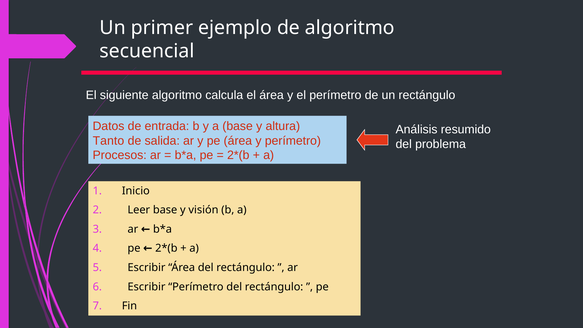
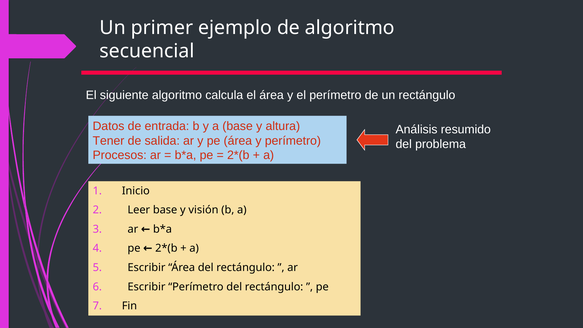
Tanto: Tanto -> Tener (109, 141)
